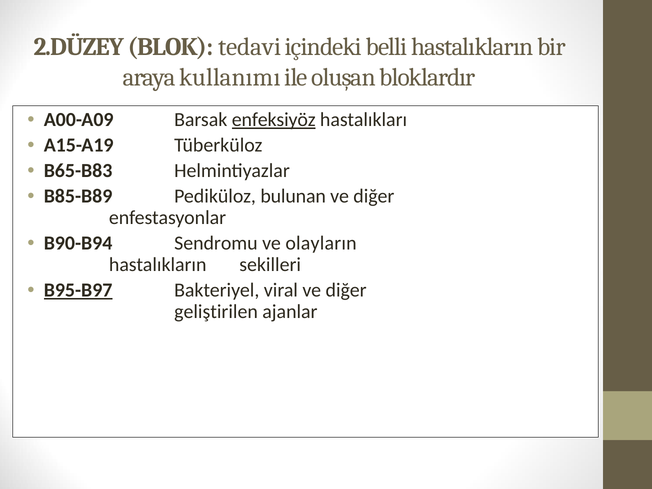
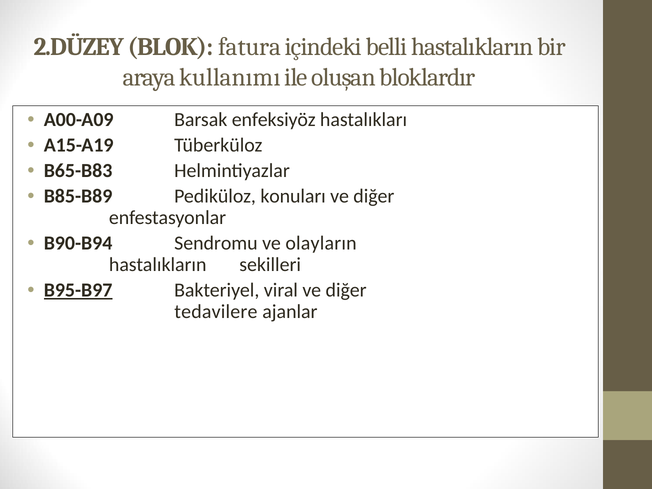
tedavi: tedavi -> fatura (250, 47)
enfeksiyöz underline: present -> none (274, 120)
bulunan: bulunan -> konuları (293, 196)
geliştirilen: geliştirilen -> tedavilere (216, 312)
